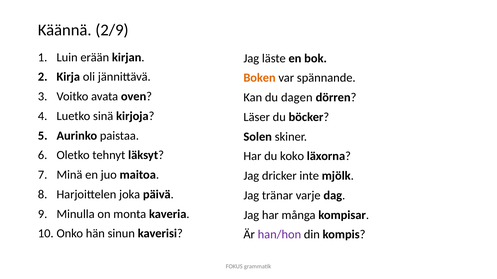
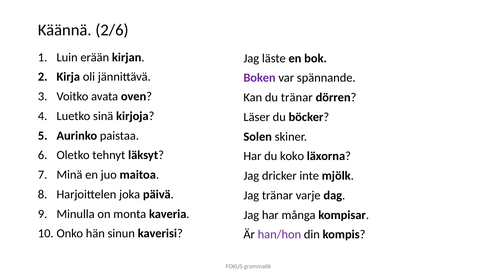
2/9: 2/9 -> 2/6 (112, 30)
Boken colour: orange -> purple (260, 78)
du dagen: dagen -> tränar (297, 98)
